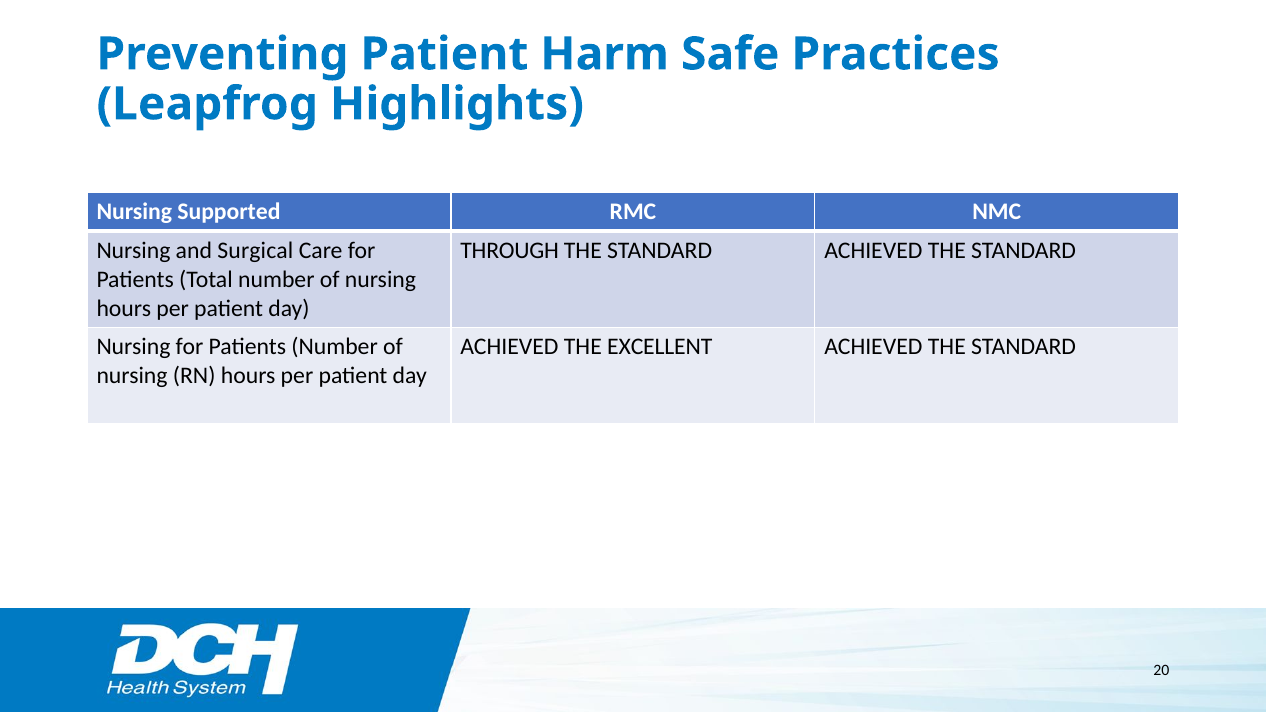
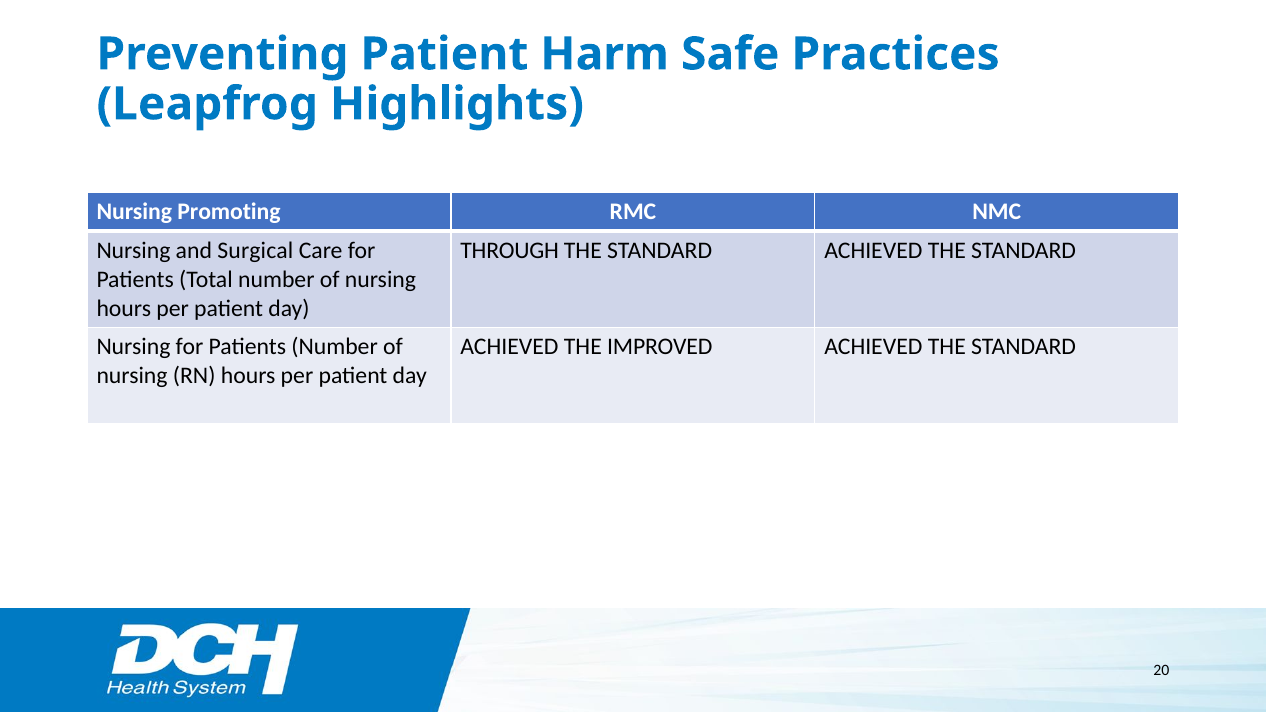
Supported: Supported -> Promoting (229, 212)
EXCELLENT: EXCELLENT -> IMPROVED (660, 347)
